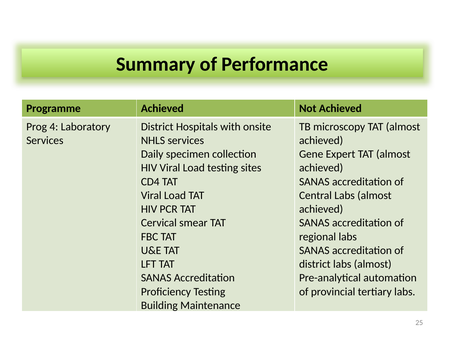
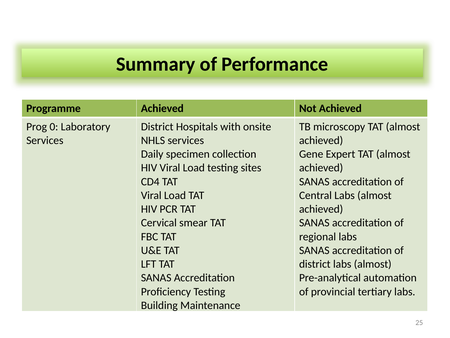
4: 4 -> 0 (54, 126)
